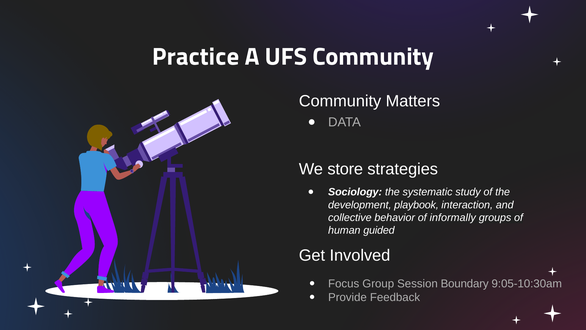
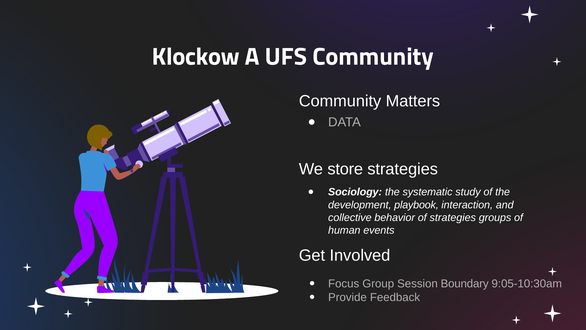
Practice: Practice -> Klockow (196, 57)
of informally: informally -> strategies (453, 217)
guided: guided -> events (379, 230)
